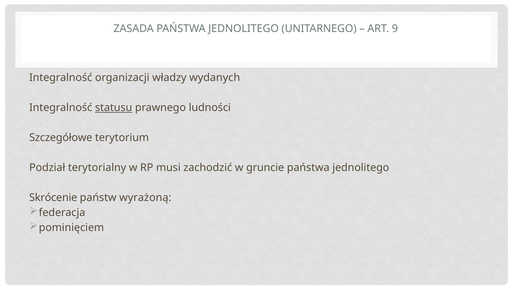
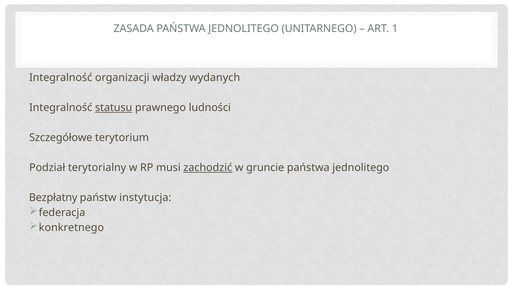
9: 9 -> 1 (395, 28)
zachodzić underline: none -> present (208, 168)
Skrócenie: Skrócenie -> Bezpłatny (53, 197)
wyrażoną: wyrażoną -> instytucja (145, 197)
pominięciem: pominięciem -> konkretnego (71, 227)
